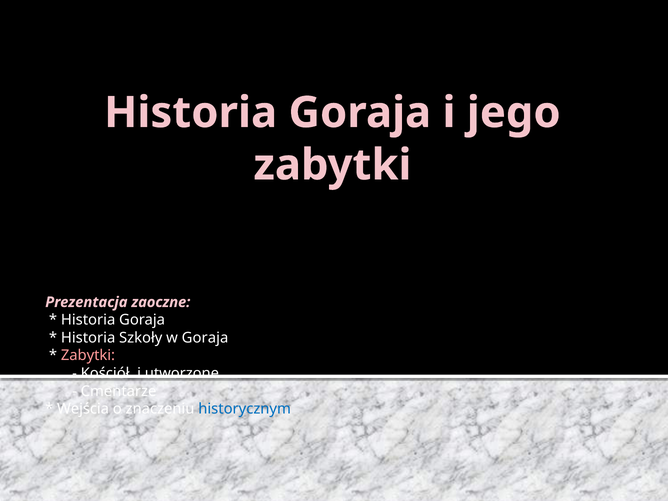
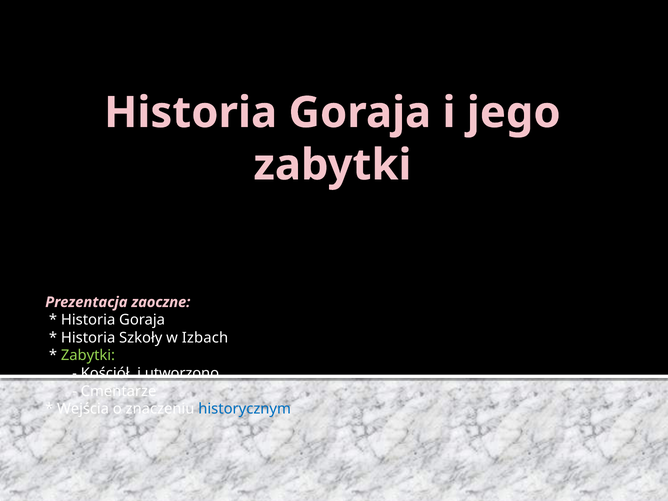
w Goraja: Goraja -> Izbach (205, 338)
Zabytki colour: pink -> light green (88, 356)
utworzone: utworzone -> utworzono (182, 373)
